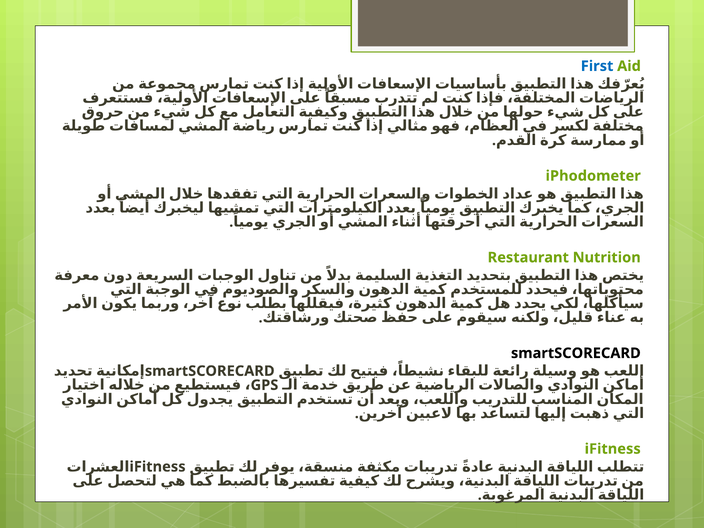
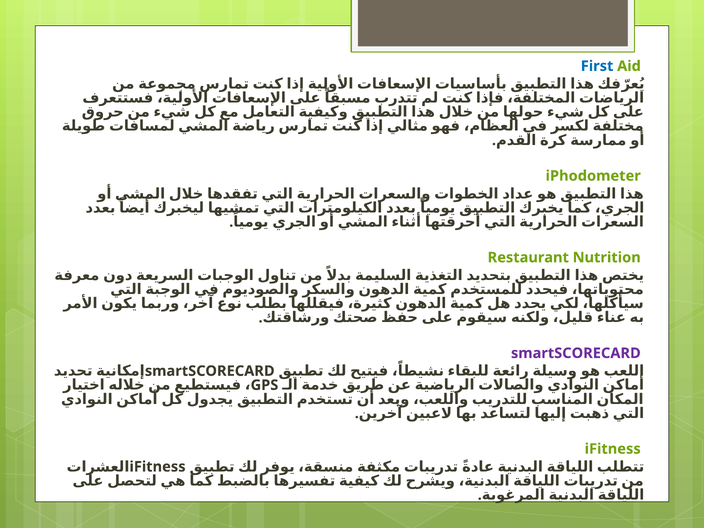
smartSCORECARD colour: black -> purple (576, 353)
